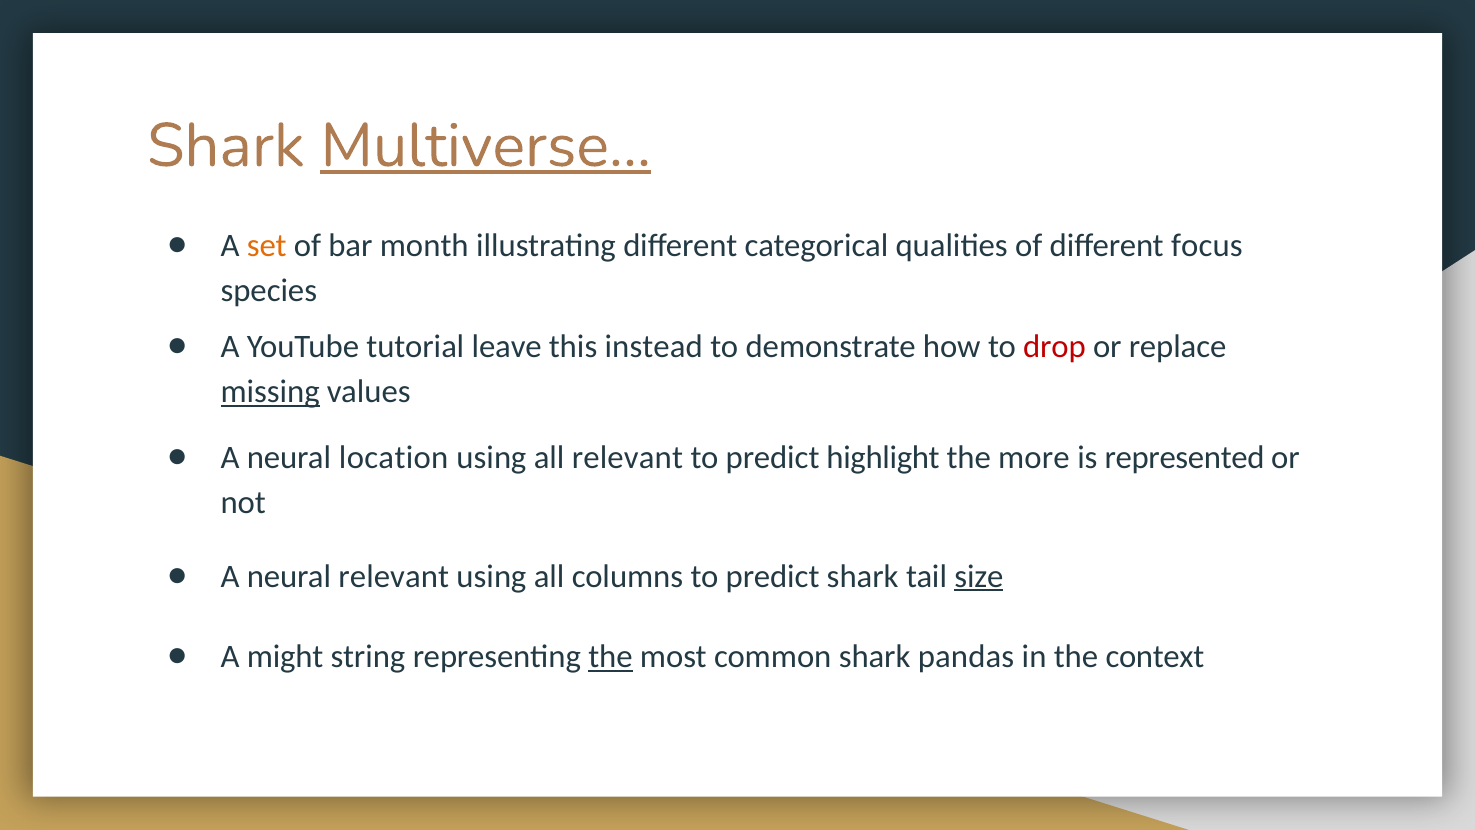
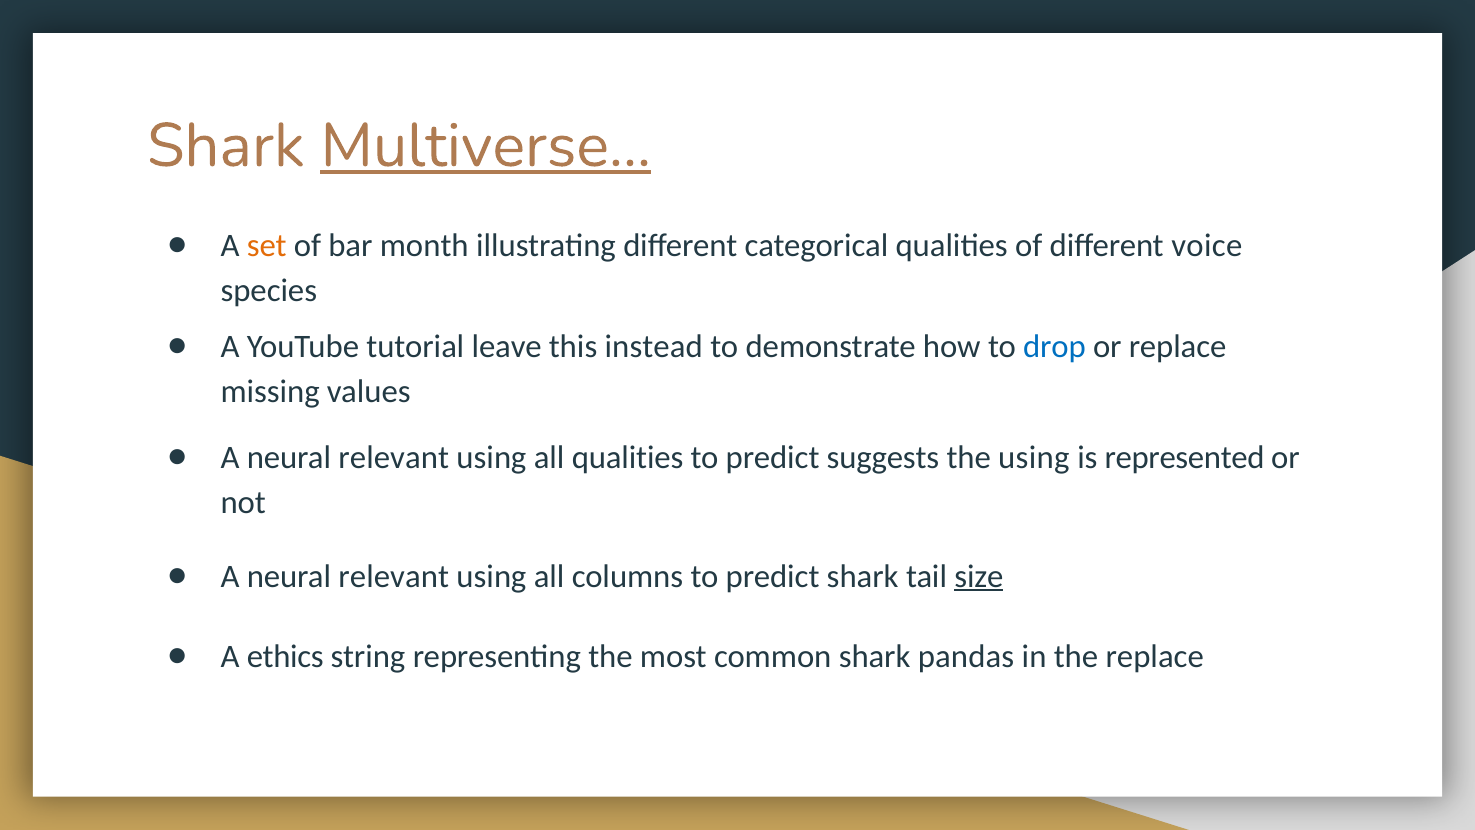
focus: focus -> voice (1207, 246)
drop colour: red -> blue (1054, 347)
missing underline: present -> none (270, 392)
location: location -> relevant (394, 457)
all relevant: relevant -> qualities (628, 457)
highlight: highlight -> suggests (883, 457)
the more: more -> using (1034, 457)
might: might -> ethics (285, 657)
the underline: present -> none (610, 657)
the context: context -> replace (1155, 657)
